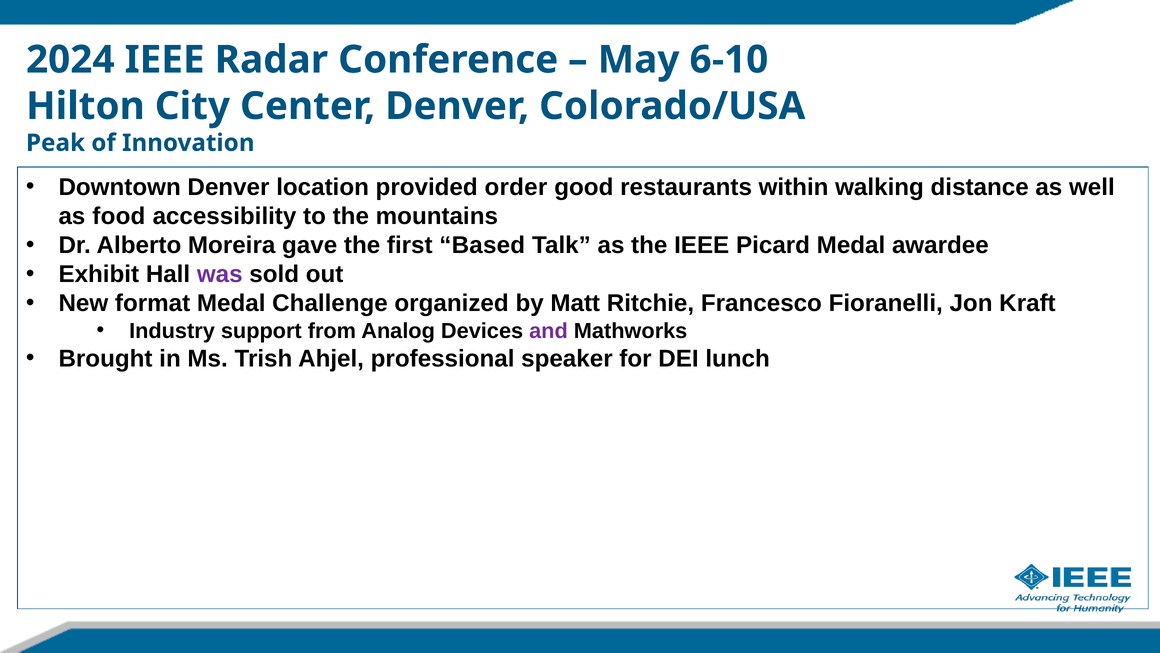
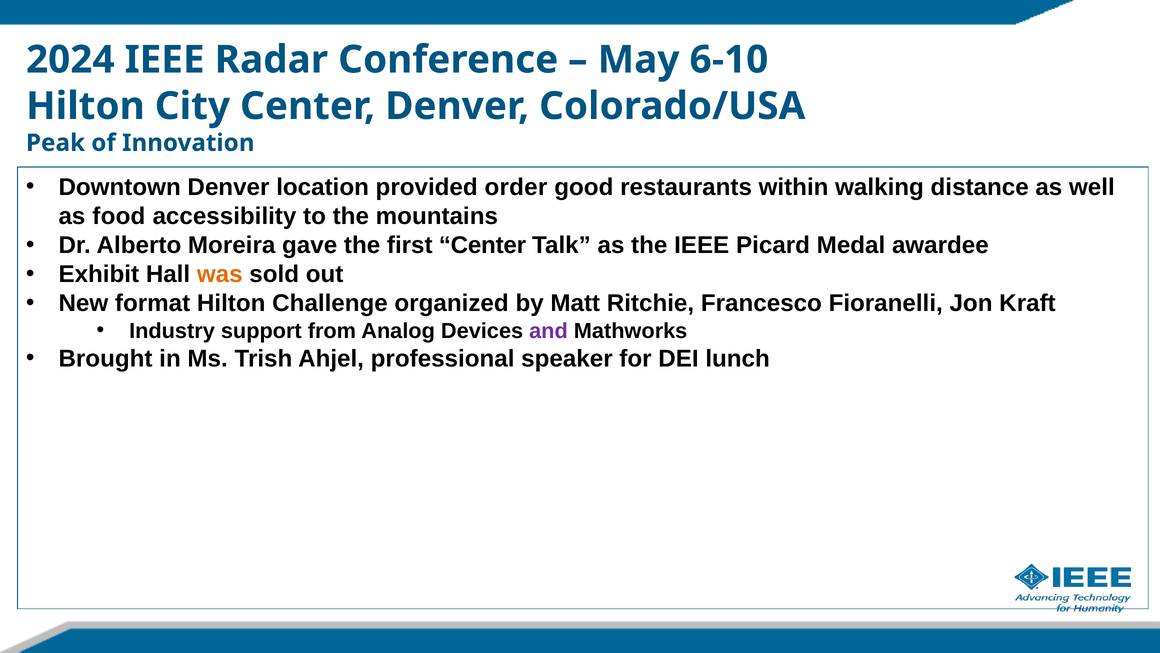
first Based: Based -> Center (482, 245)
was colour: purple -> orange (220, 274)
format Medal: Medal -> Hilton (231, 303)
